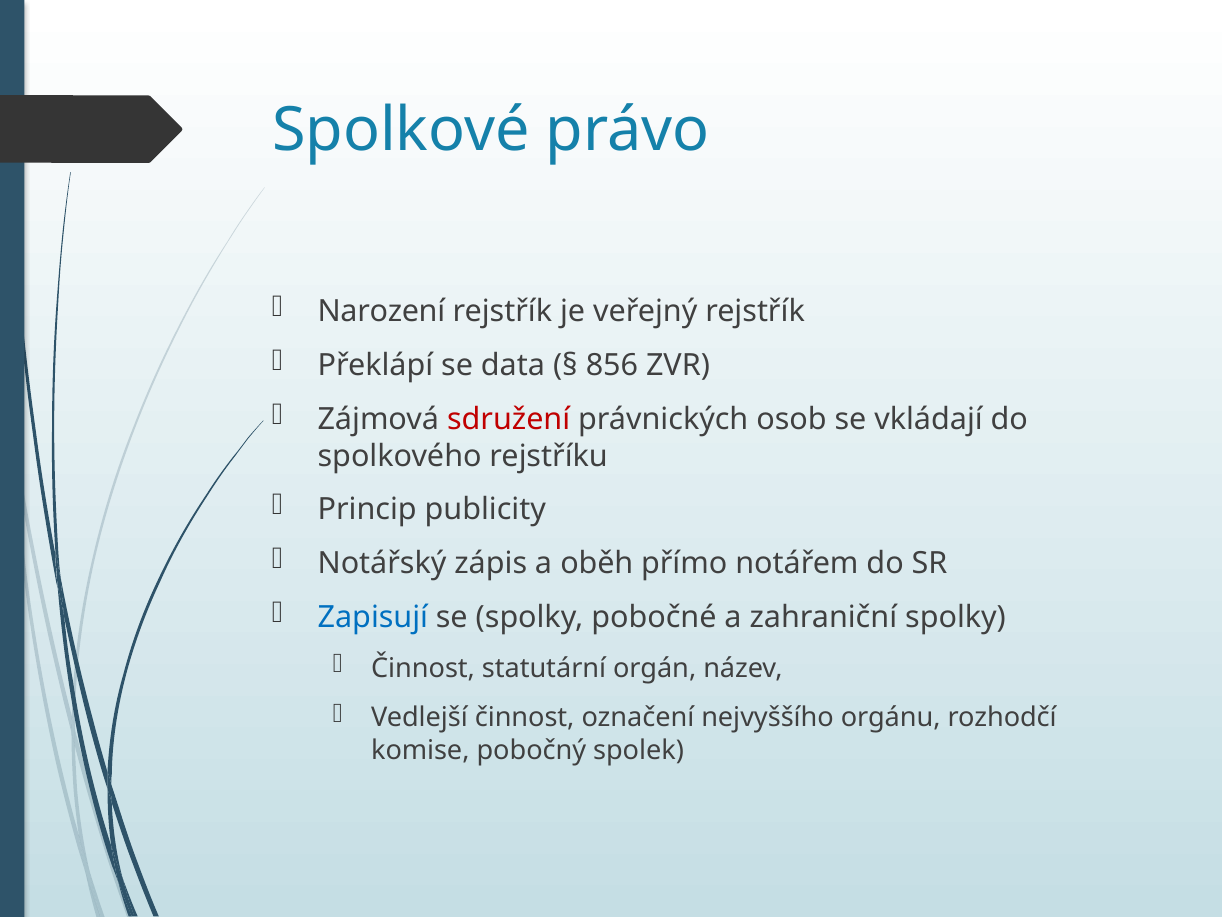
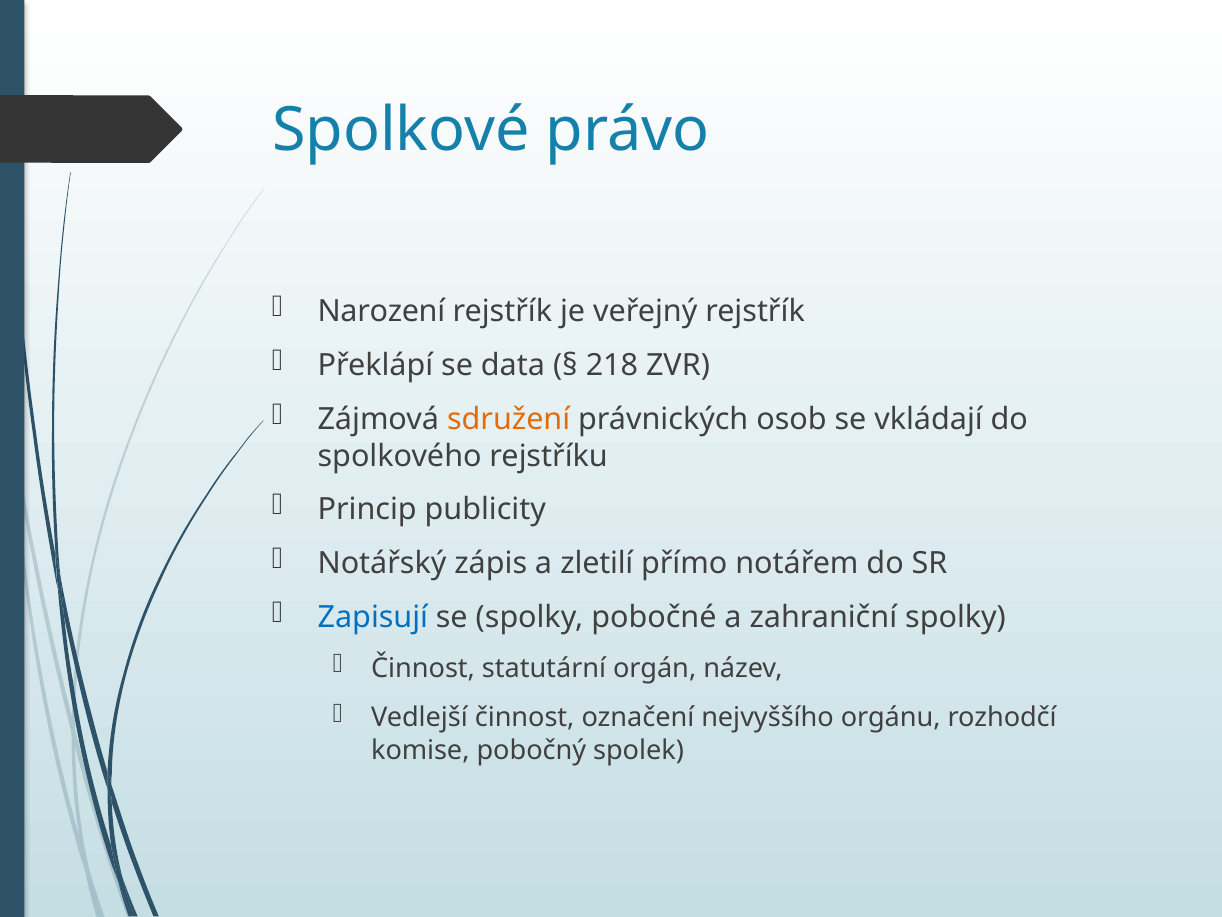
856: 856 -> 218 (612, 365)
sdružení colour: red -> orange (509, 419)
oběh: oběh -> zletilí (597, 563)
